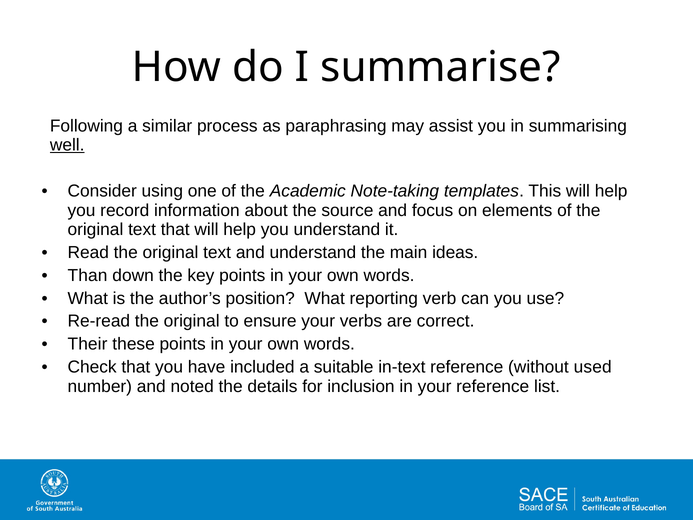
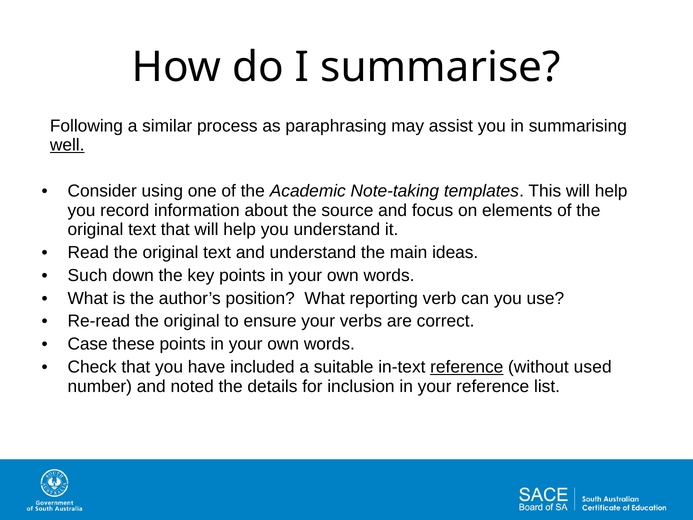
Than: Than -> Such (88, 275)
Their: Their -> Case (88, 344)
reference underline: none -> present (467, 367)
